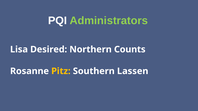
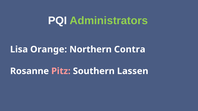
Desired: Desired -> Orange (49, 50)
Counts: Counts -> Contra (130, 50)
Pitz colour: yellow -> pink (61, 71)
